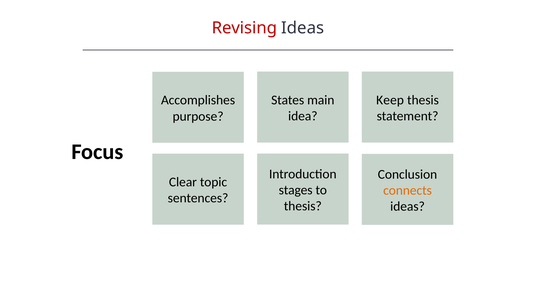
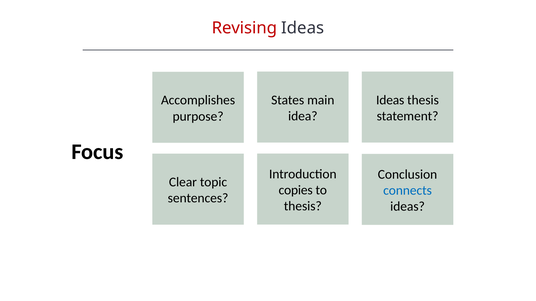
Keep: Keep -> Ideas (390, 100)
stages: stages -> copies (296, 190)
connects colour: orange -> blue (408, 191)
